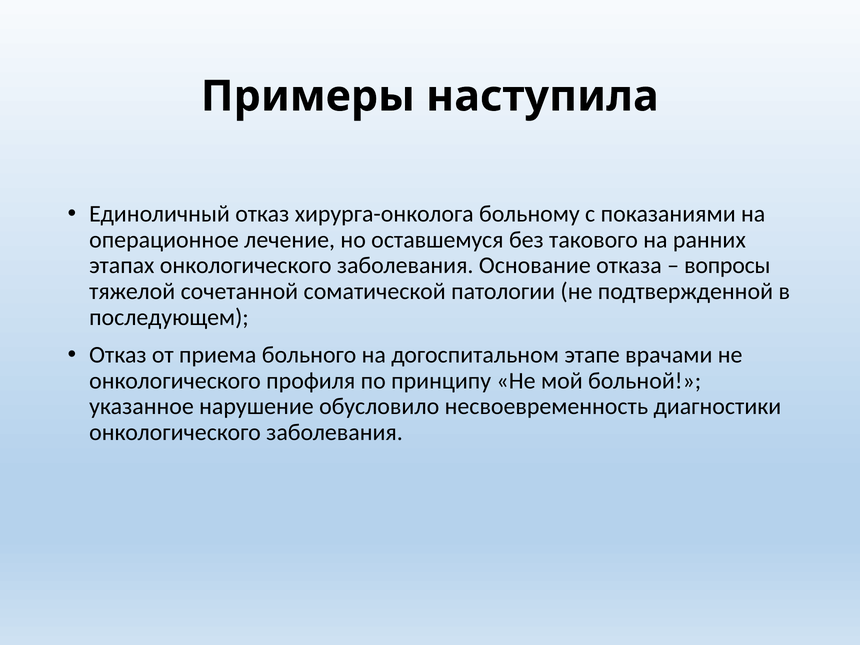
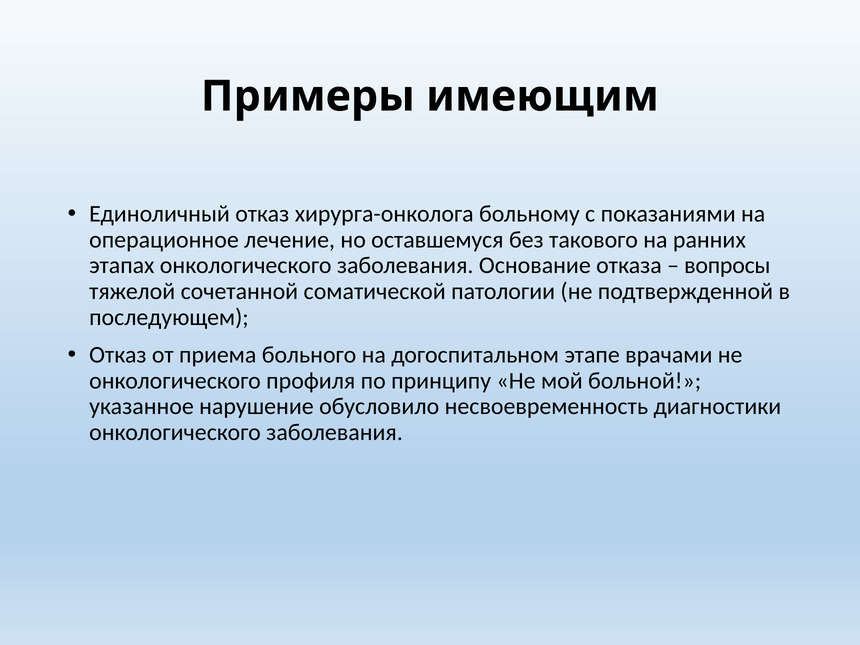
наступила: наступила -> имеющим (542, 96)
